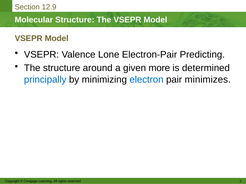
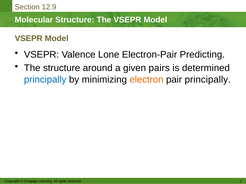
more: more -> pairs (159, 68)
electron colour: blue -> orange (146, 80)
pair minimizes: minimizes -> principally (208, 80)
